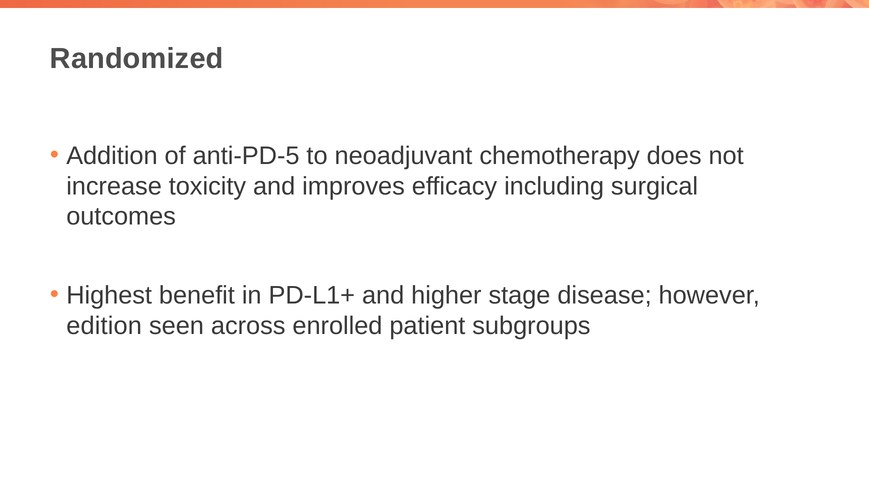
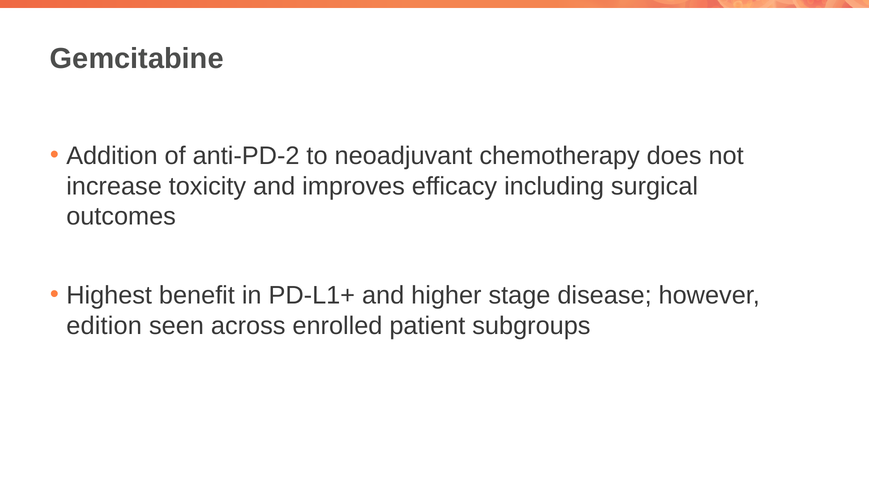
Randomized: Randomized -> Gemcitabine (137, 58)
anti-PD-5: anti-PD-5 -> anti-PD-2 (246, 156)
